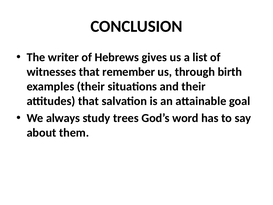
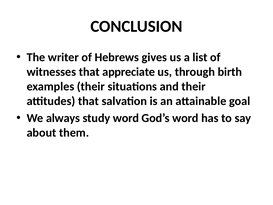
remember: remember -> appreciate (129, 72)
study trees: trees -> word (126, 118)
